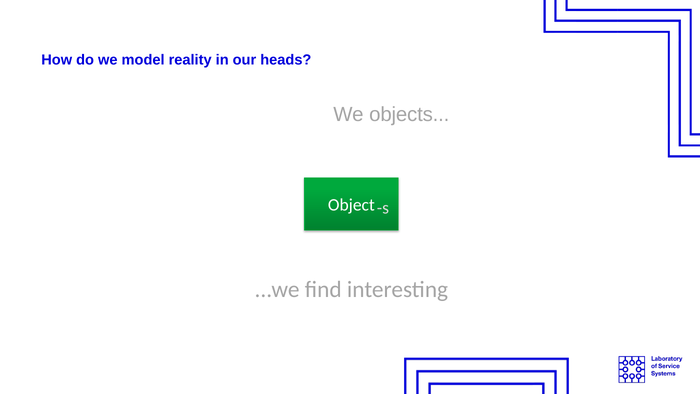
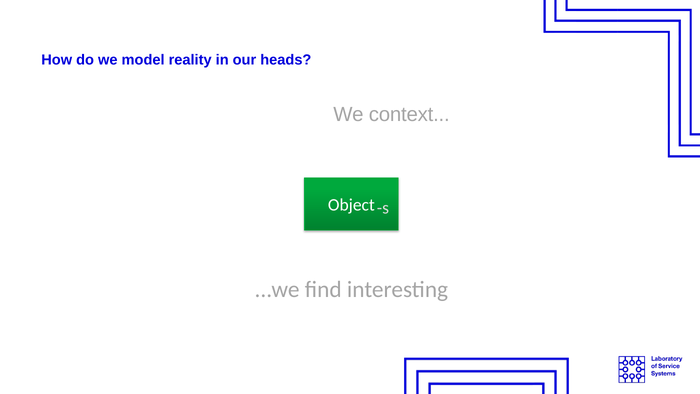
objects: objects -> context (409, 114)
